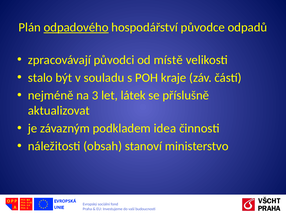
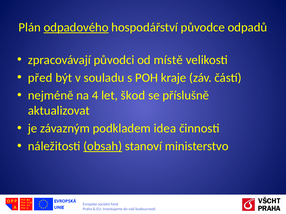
stalo: stalo -> před (40, 78)
3: 3 -> 4 (95, 96)
látek: látek -> škod (133, 96)
obsah underline: none -> present (103, 146)
